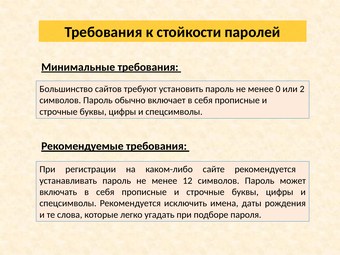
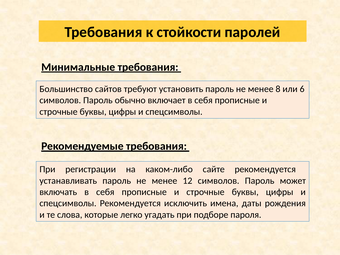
0: 0 -> 8 (278, 89)
2: 2 -> 6 (302, 89)
